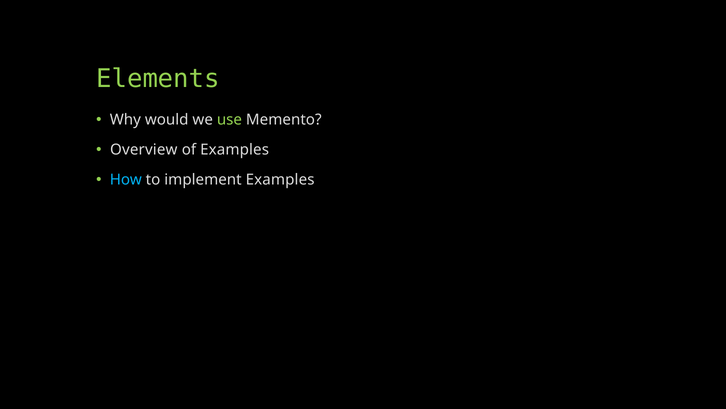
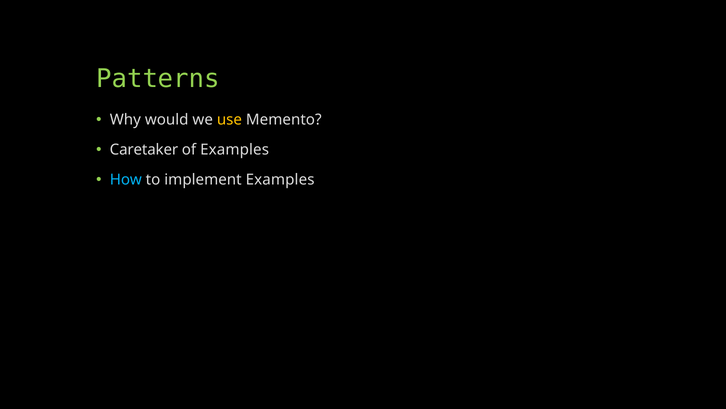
Elements: Elements -> Patterns (158, 79)
use colour: light green -> yellow (229, 120)
Overview: Overview -> Caretaker (144, 150)
